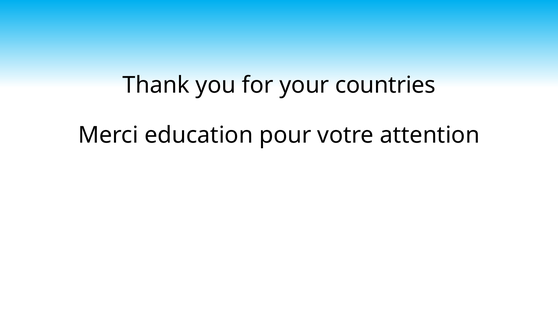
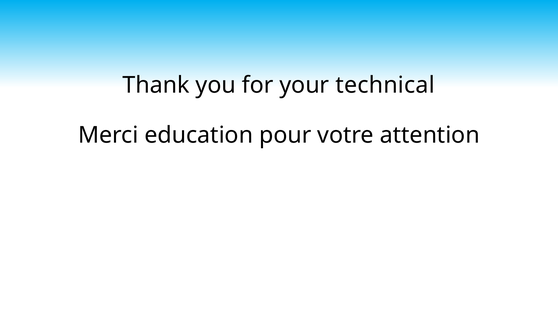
countries: countries -> technical (385, 85)
